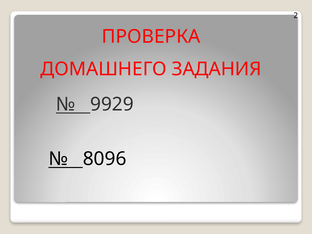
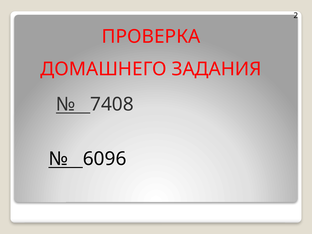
9929: 9929 -> 7408 (112, 104)
8096: 8096 -> 6096 (105, 159)
